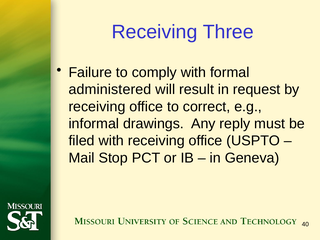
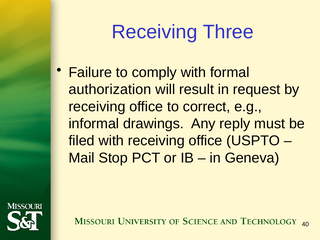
administered: administered -> authorization (110, 90)
